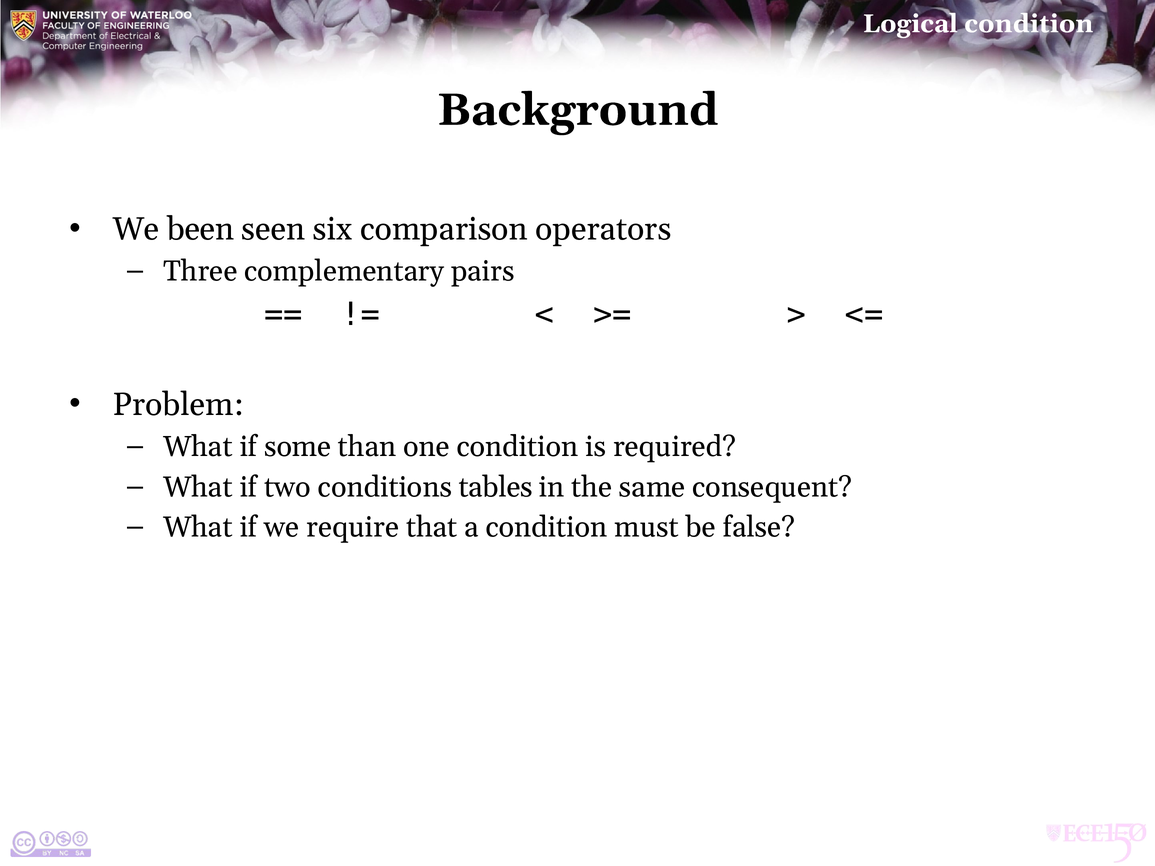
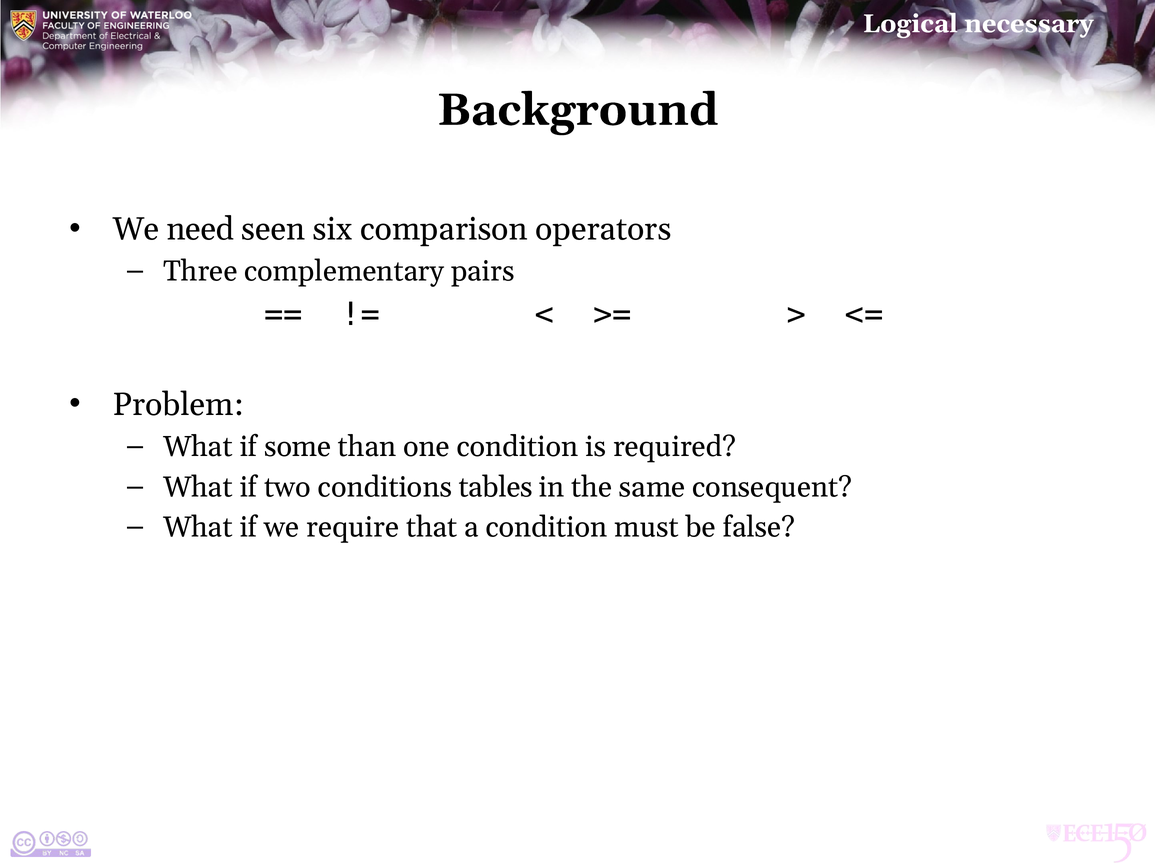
condition: condition -> necessary (1029, 24)
been: been -> need (201, 229)
